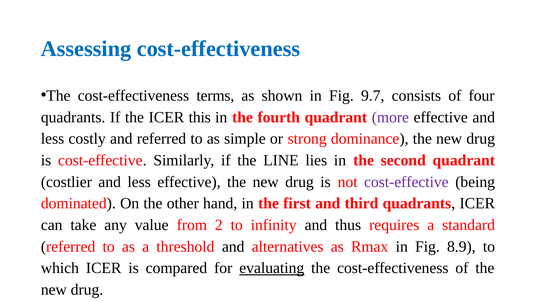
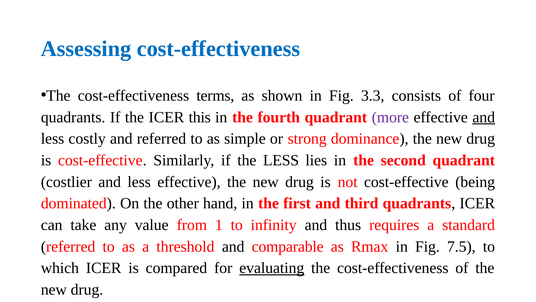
9.7: 9.7 -> 3.3 (373, 96)
and underline: none -> present (484, 117)
the LINE: LINE -> LESS (281, 160)
cost-effective colour: purple -> black (406, 182)
2: 2 -> 1 (219, 225)
alternatives: alternatives -> comparable (288, 246)
8.9: 8.9 -> 7.5 (461, 246)
